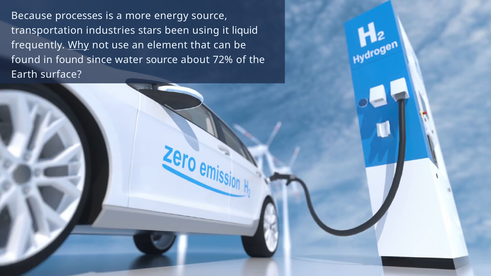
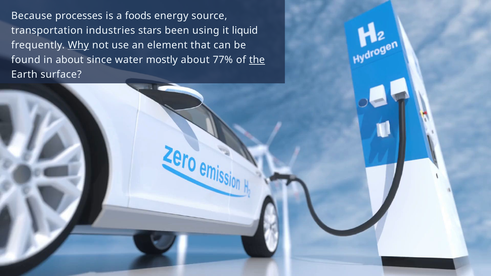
more: more -> foods (138, 16)
in found: found -> about (70, 60)
water source: source -> mostly (162, 60)
72%: 72% -> 77% (223, 60)
the underline: none -> present (257, 60)
